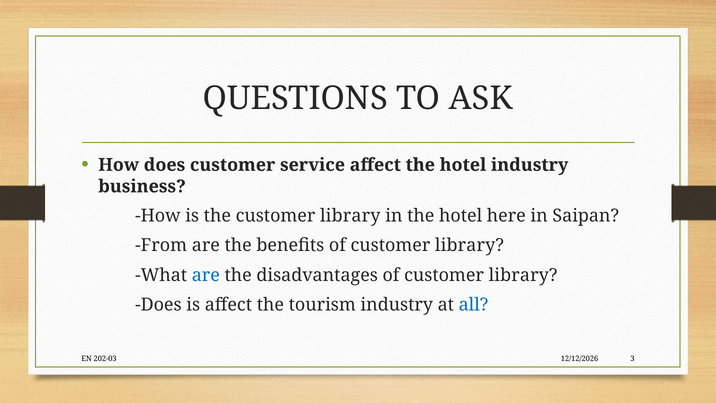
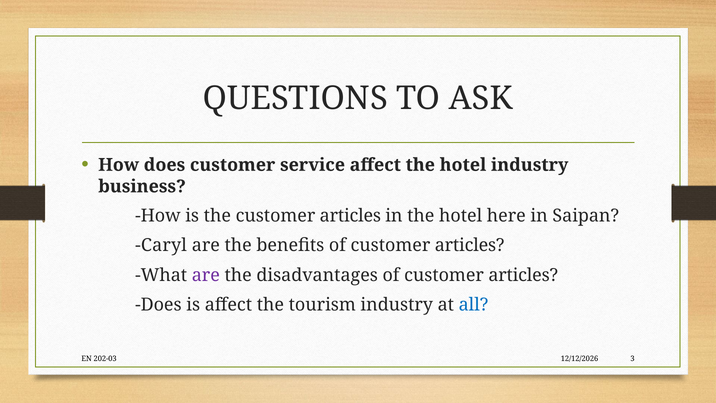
the customer library: library -> articles (350, 216)
From: From -> Caryl (161, 245)
benefits of customer library: library -> articles (470, 245)
are colour: blue -> purple (206, 275)
disadvantages of customer library: library -> articles (523, 275)
